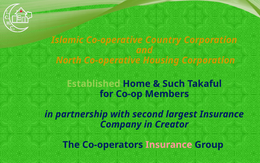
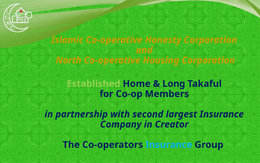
Country: Country -> Honesty (163, 40)
Such: Such -> Long (174, 83)
Insurance colour: pink -> light blue (169, 144)
